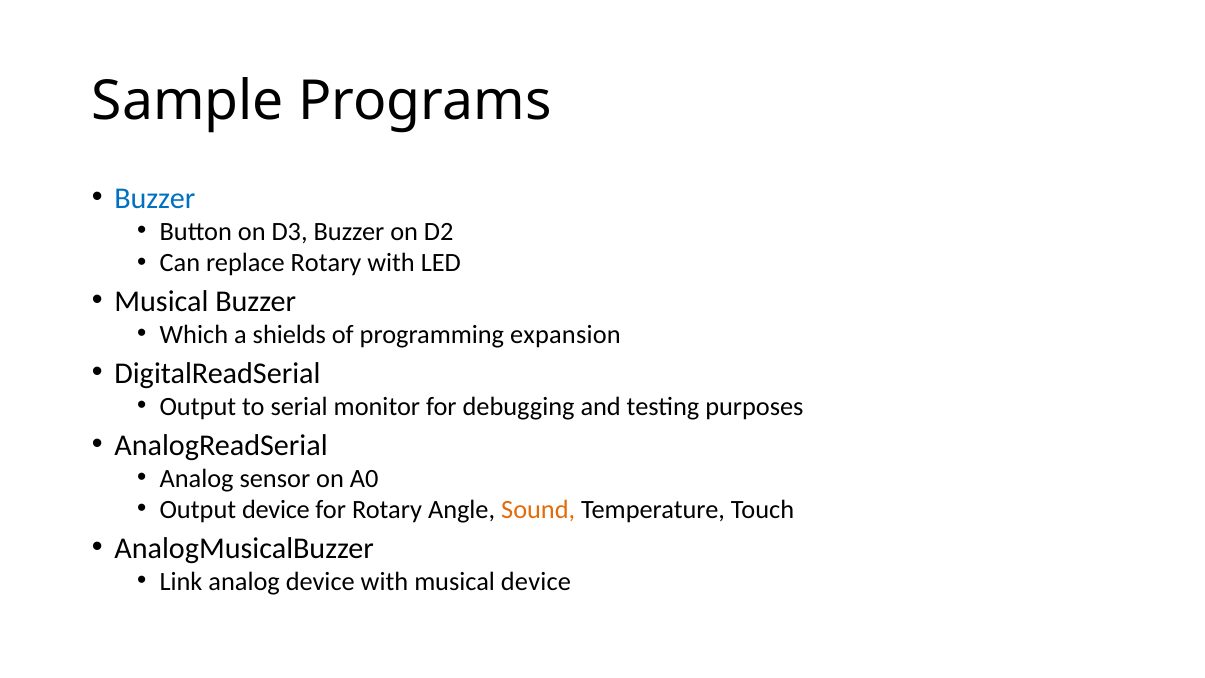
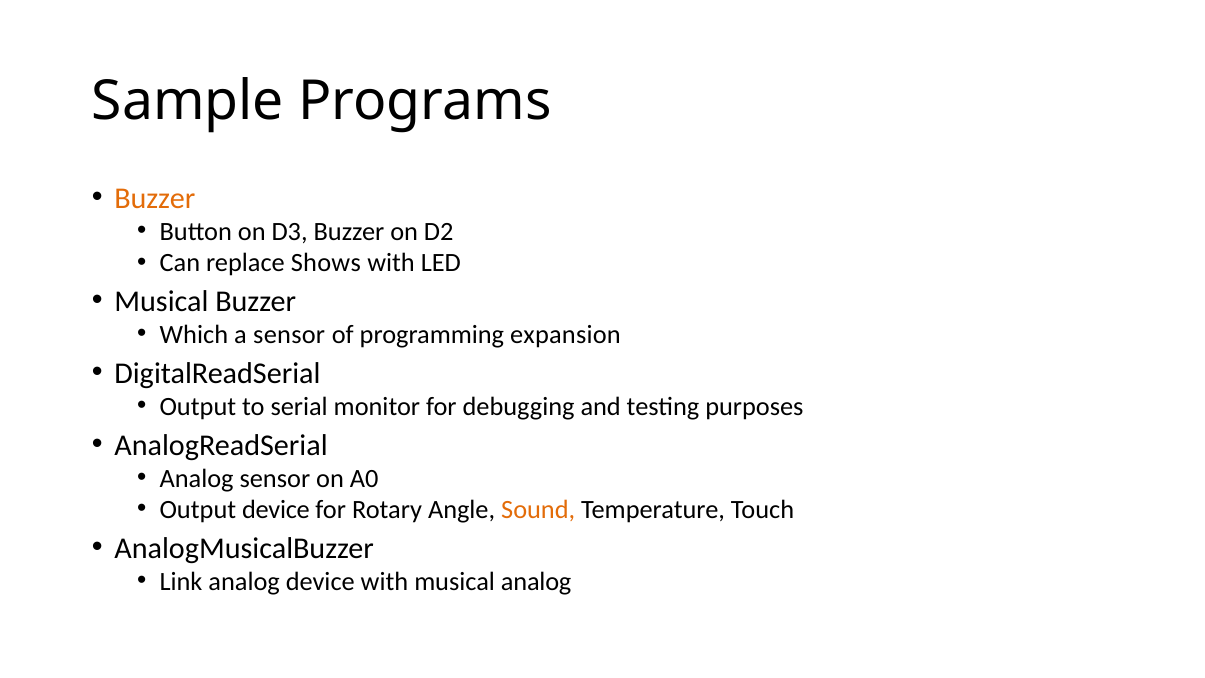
Buzzer colour: blue -> orange (155, 198)
replace Rotary: Rotary -> Shows (326, 263)
a shields: shields -> sensor (289, 335)
musical device: device -> analog (536, 581)
